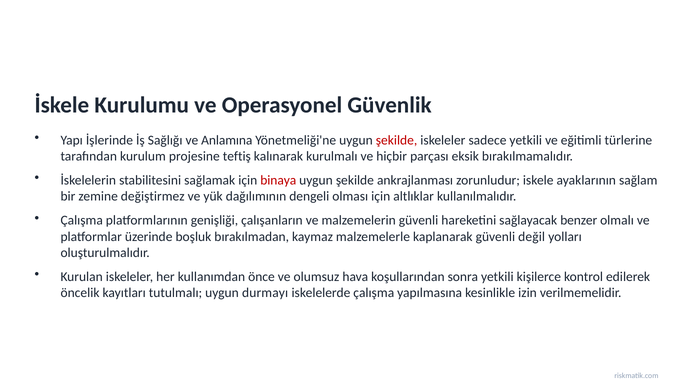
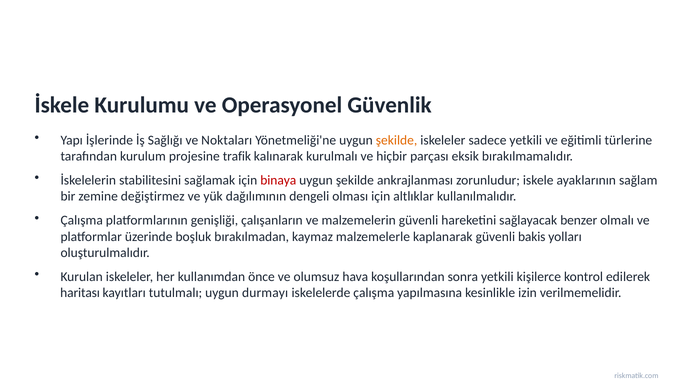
Anlamına: Anlamına -> Noktaları (227, 140)
şekilde colour: red -> orange (397, 140)
teftiş: teftiş -> trafik (237, 156)
değil: değil -> bakis (532, 236)
öncelik: öncelik -> haritası (80, 293)
